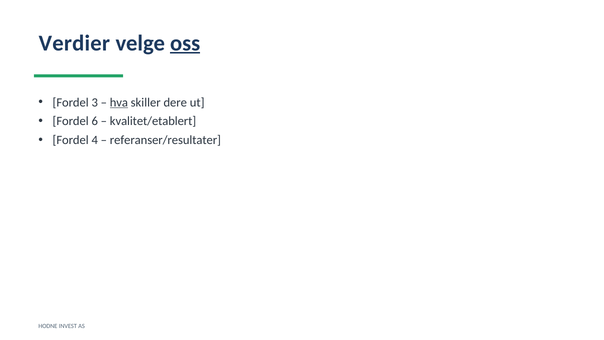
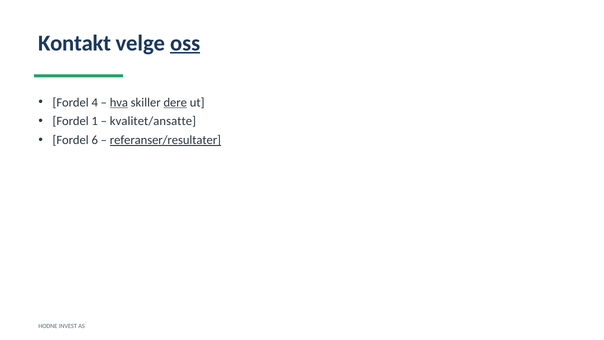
Verdier: Verdier -> Kontakt (75, 43)
3: 3 -> 4 (95, 102)
dere underline: none -> present (175, 102)
6: 6 -> 1 (95, 121)
kvalitet/etablert: kvalitet/etablert -> kvalitet/ansatte (153, 121)
4: 4 -> 6 (95, 140)
referanser/resultater underline: none -> present (165, 140)
